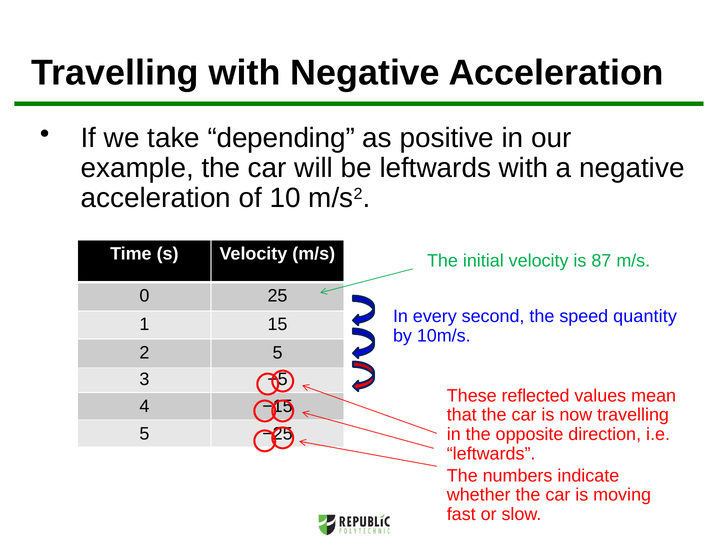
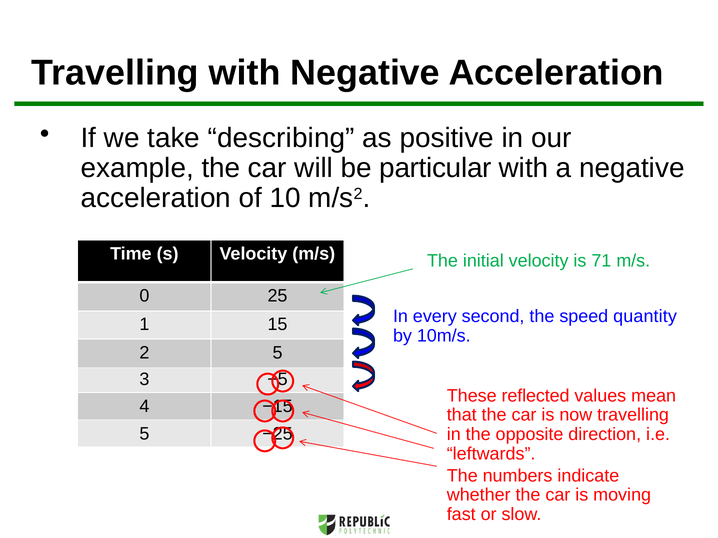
depending: depending -> describing (281, 138)
be leftwards: leftwards -> particular (435, 168)
87: 87 -> 71 (601, 261)
